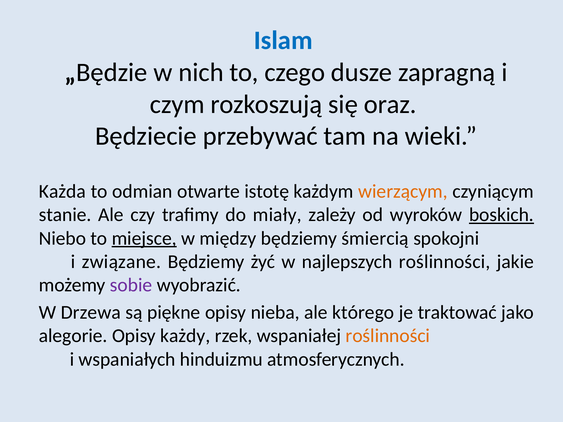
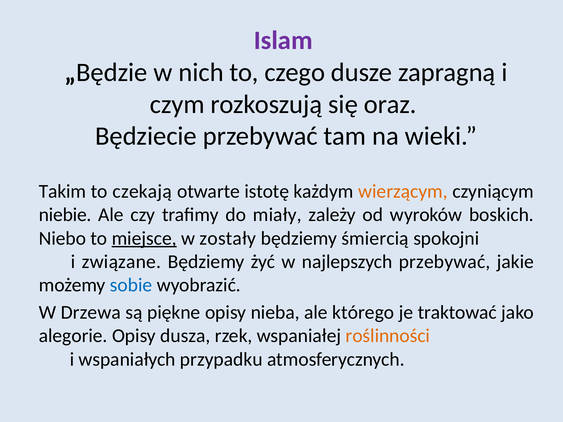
Islam colour: blue -> purple (283, 41)
Każda: Każda -> Takim (63, 192)
odmian: odmian -> czekają (142, 192)
stanie: stanie -> niebie (65, 215)
boskich underline: present -> none (501, 215)
między: między -> zostały (228, 238)
najlepszych roślinności: roślinności -> przebywać (445, 262)
sobie colour: purple -> blue (131, 285)
każdy: każdy -> dusza (185, 336)
hinduizmu: hinduizmu -> przypadku (221, 359)
